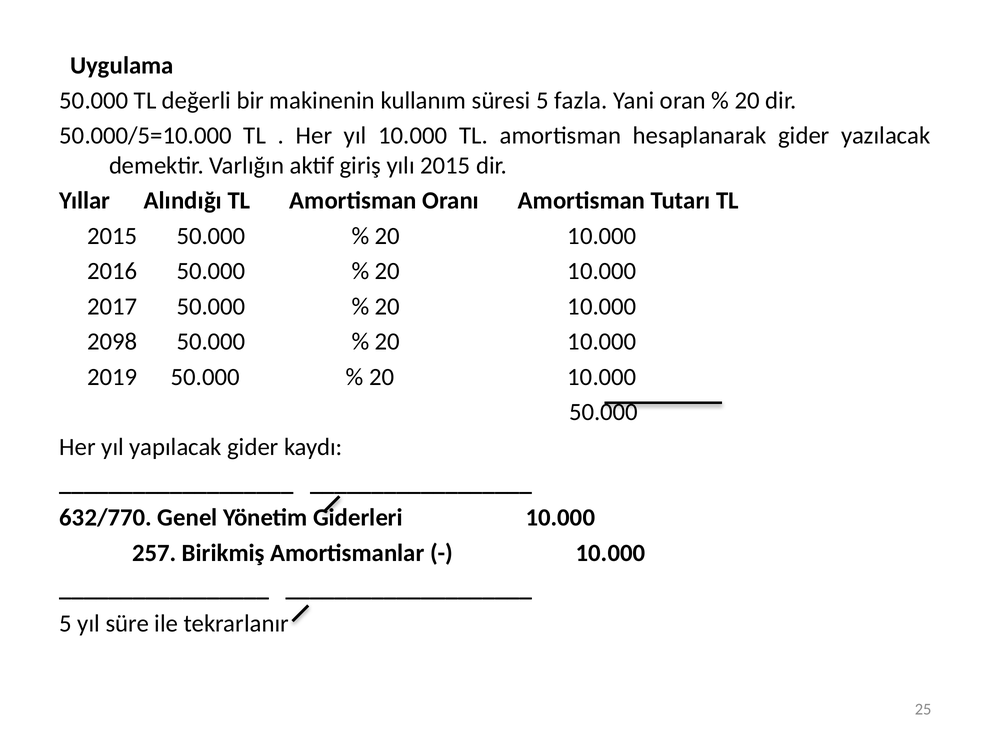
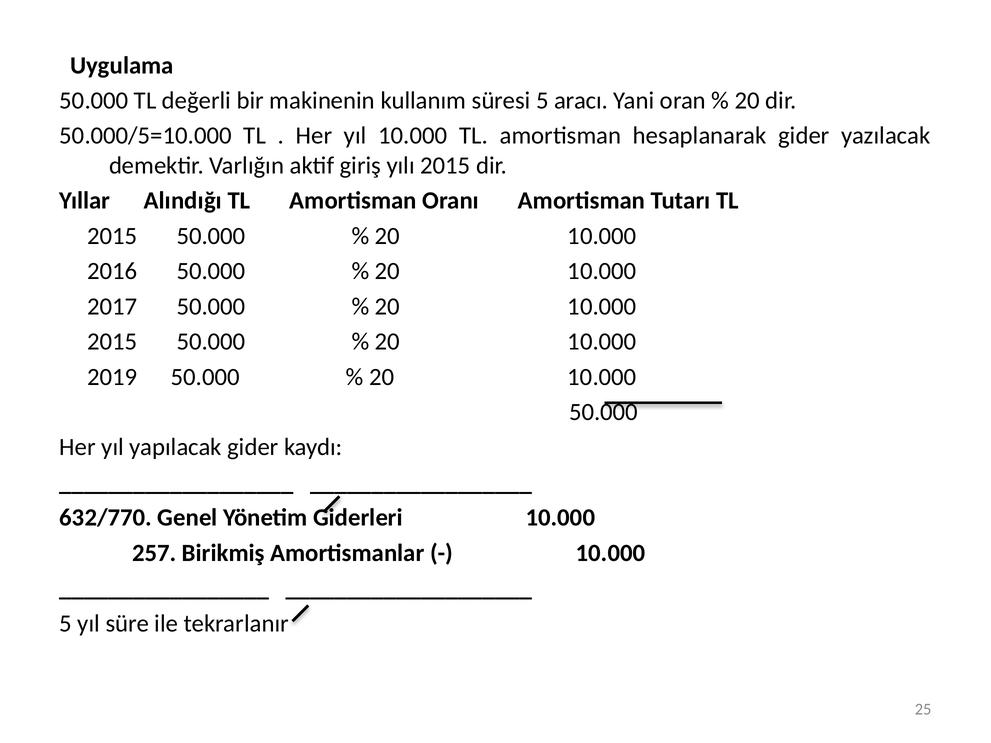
fazla: fazla -> aracı (581, 101)
2098: 2098 -> 2015 (112, 342)
